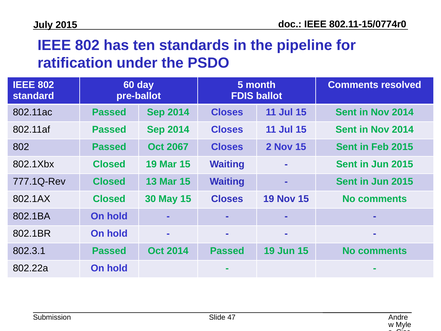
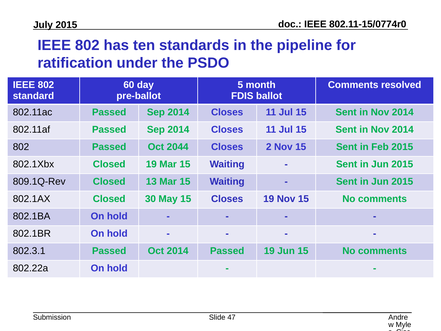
2067: 2067 -> 2044 (178, 147)
777.1Q-Rev: 777.1Q-Rev -> 809.1Q-Rev (39, 181)
